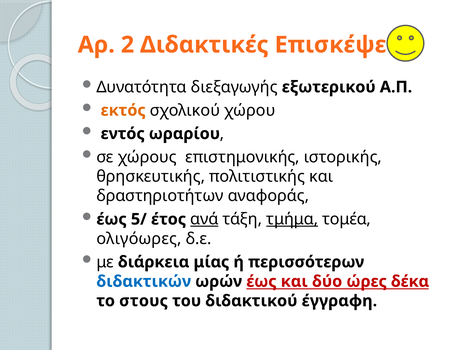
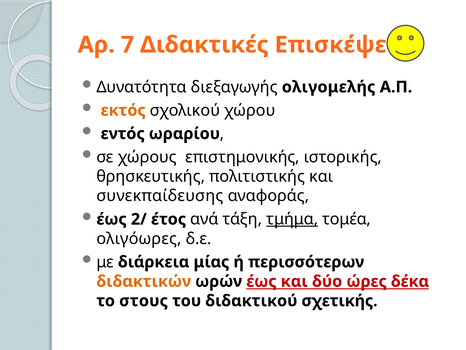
2: 2 -> 7 (127, 45)
εξωτερικού: εξωτερικού -> ολιγομελής (329, 87)
δραστηριοτήτων: δραστηριοτήτων -> συνεκπαίδευσης (160, 196)
5/: 5/ -> 2/ (139, 219)
ανά underline: present -> none (204, 219)
διδακτικών colour: blue -> orange (144, 281)
έγγραφη: έγγραφη -> σχετικής (340, 300)
